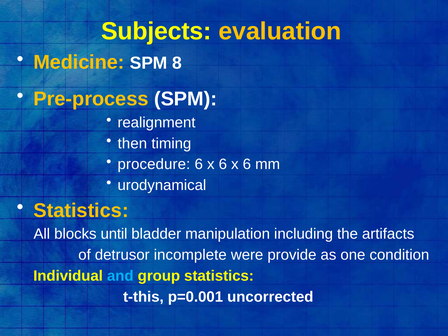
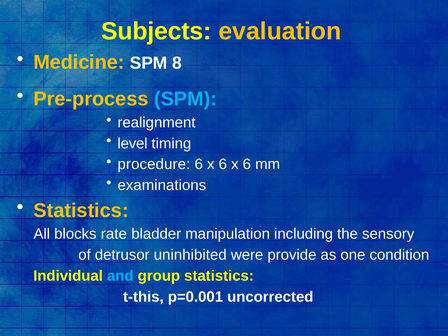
SPM colour: white -> light blue (186, 99)
then: then -> level (132, 143)
urodynamical: urodynamical -> examinations (162, 185)
until: until -> rate (114, 234)
artifacts: artifacts -> sensory (388, 234)
incomplete: incomplete -> uninhibited (190, 255)
